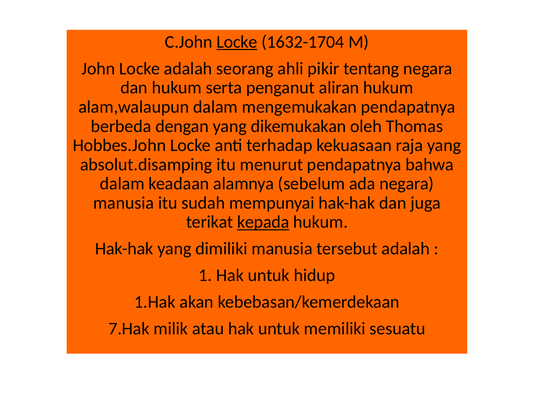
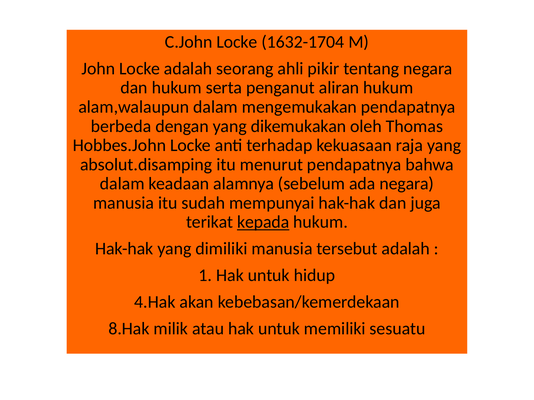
Locke underline: present -> none (237, 42)
1.Hak: 1.Hak -> 4.Hak (155, 302)
7.Hak: 7.Hak -> 8.Hak (129, 329)
